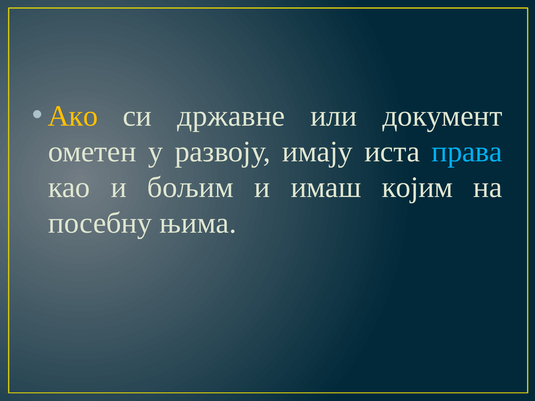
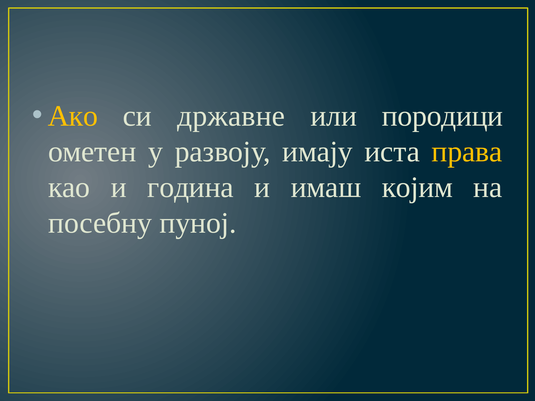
документ: документ -> породици (443, 116)
права colour: light blue -> yellow (467, 152)
бољим: бољим -> година (190, 187)
њима: њима -> пуној (198, 223)
